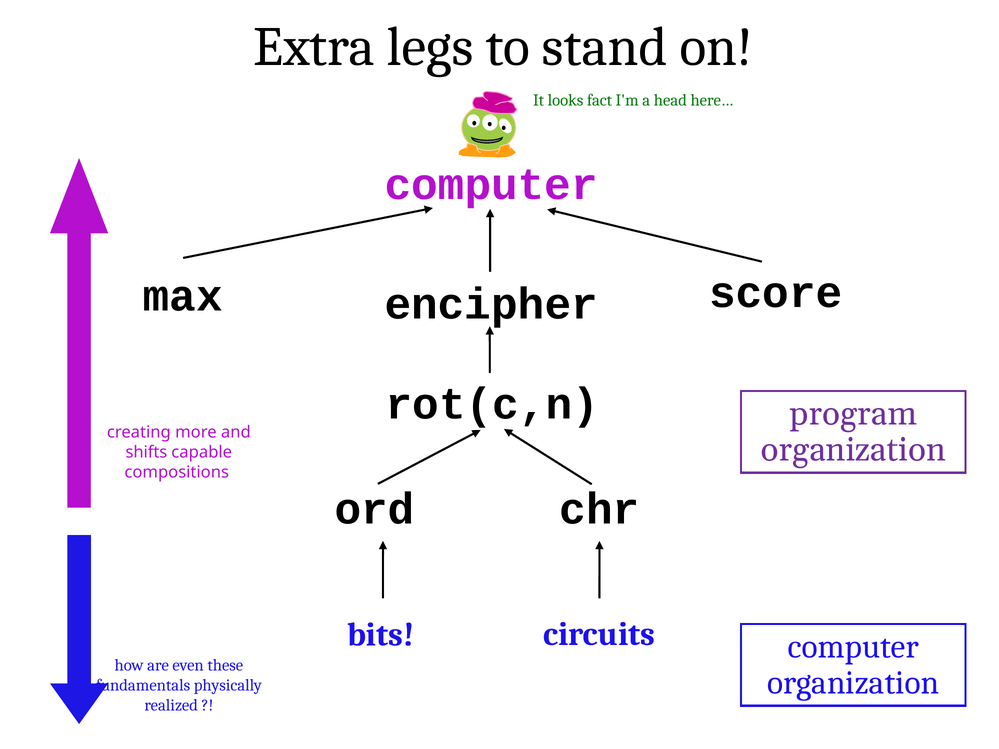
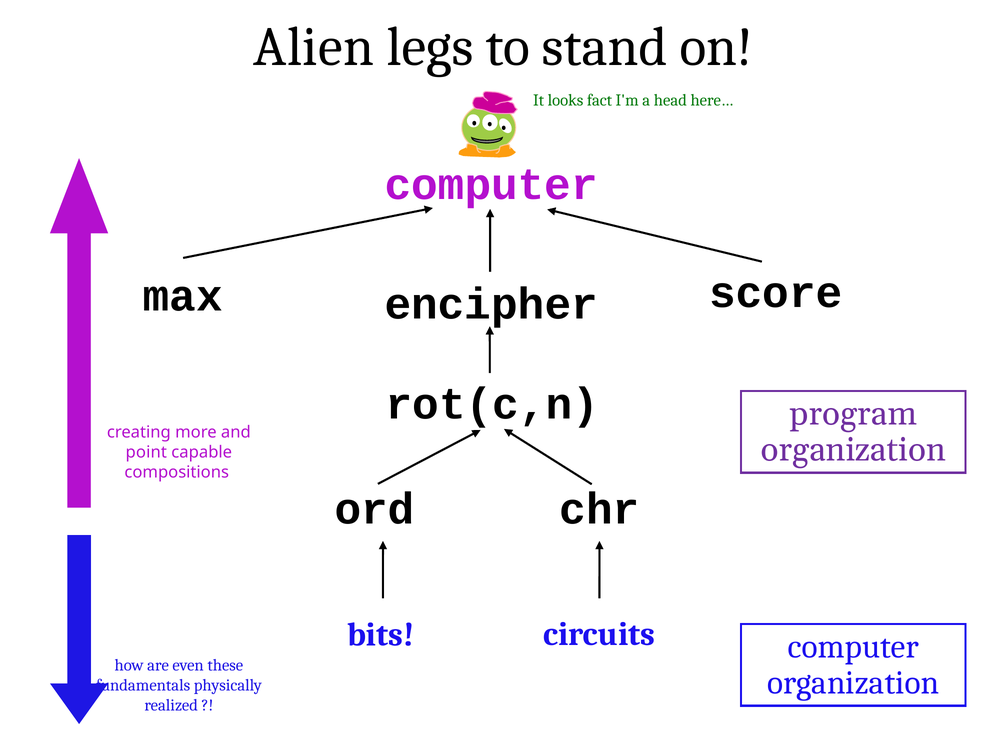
Extra: Extra -> Alien (314, 47)
shifts: shifts -> point (146, 452)
